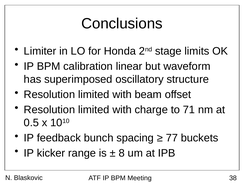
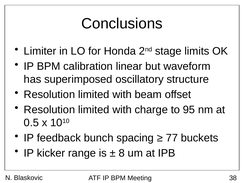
71: 71 -> 95 (189, 110)
